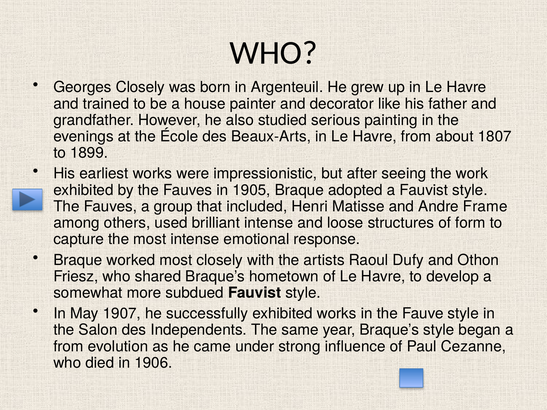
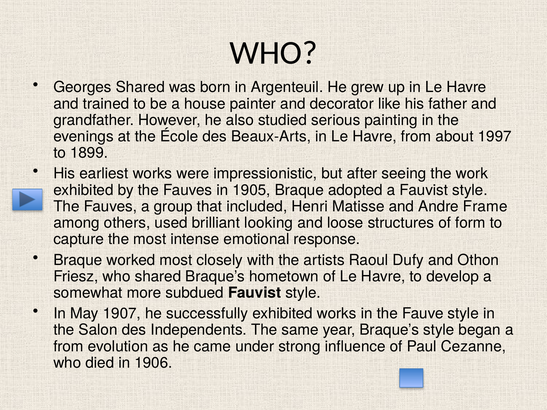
Georges Closely: Closely -> Shared (140, 87)
1807: 1807 -> 1997 (495, 137)
brilliant intense: intense -> looking (269, 223)
